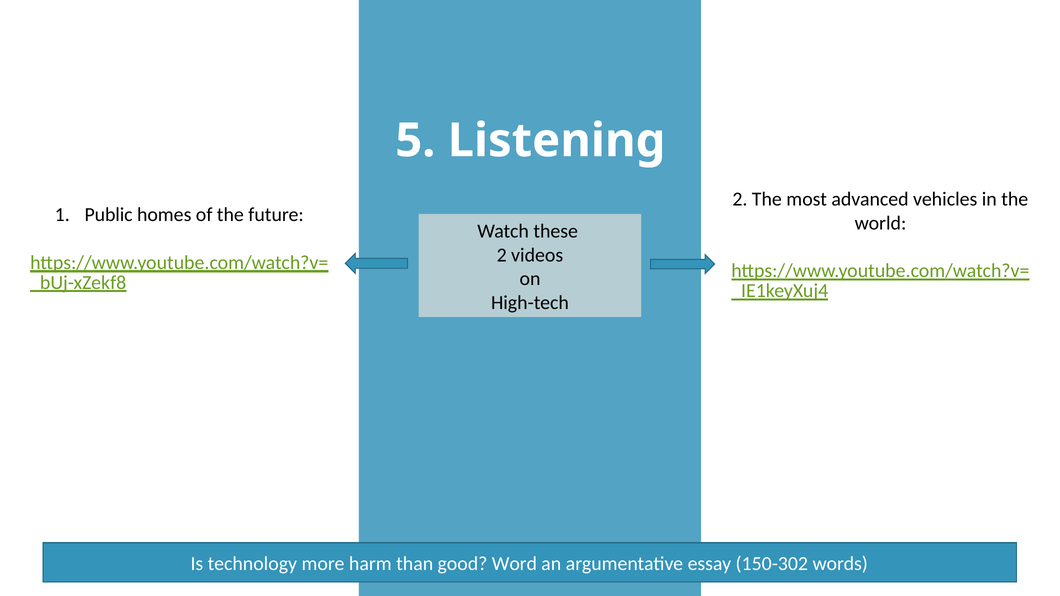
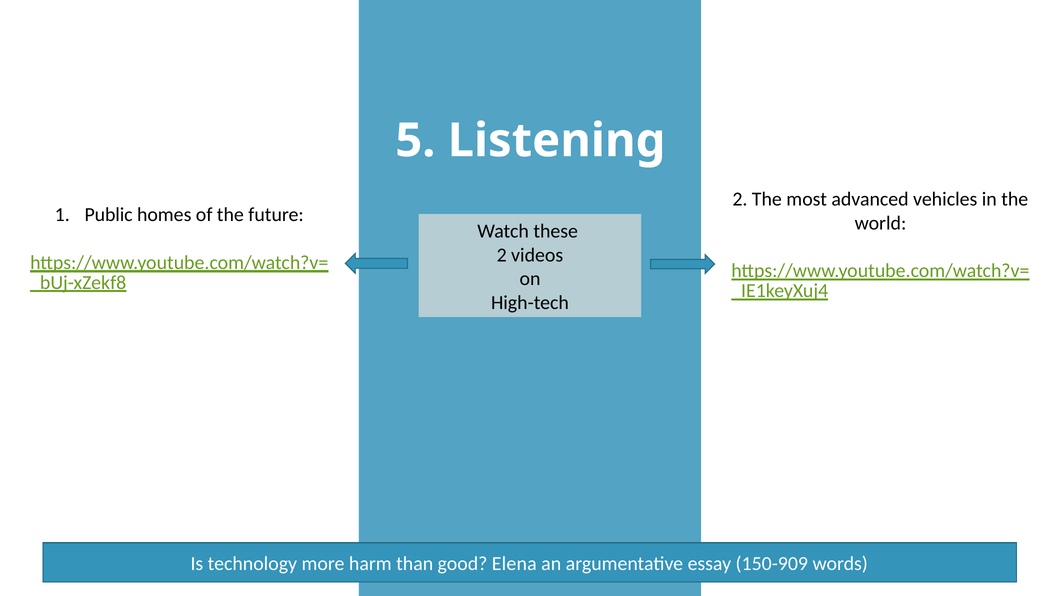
Word: Word -> Elena (514, 564)
150-302: 150-302 -> 150-909 (772, 564)
